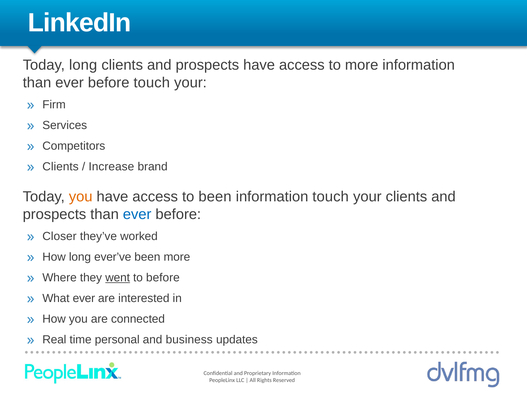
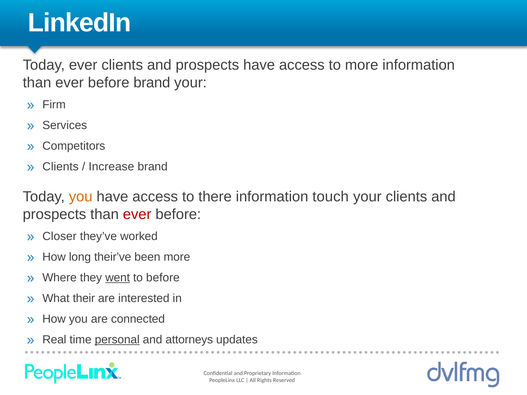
Today long: long -> ever (83, 65)
before touch: touch -> brand (152, 83)
to been: been -> there (215, 197)
ever colour: blue -> red (137, 214)
ever’ve: ever’ve -> their’ve (113, 257)
What ever: ever -> their (84, 299)
personal underline: none -> present (117, 340)
business: business -> attorneys (189, 340)
